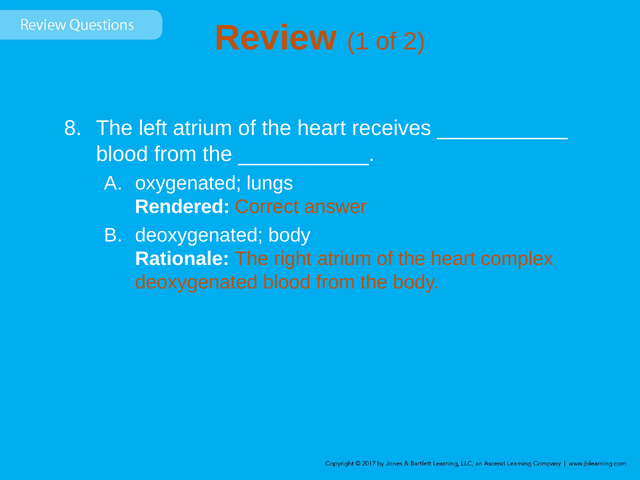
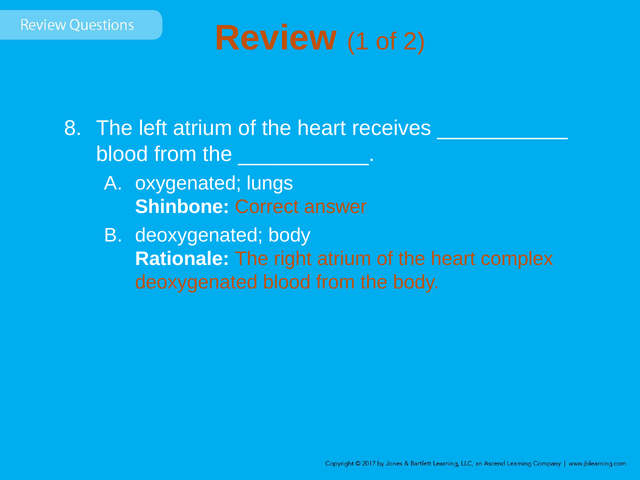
Rendered: Rendered -> Shinbone (182, 207)
